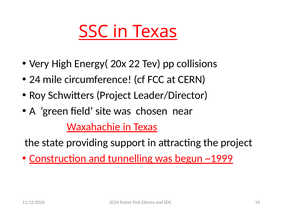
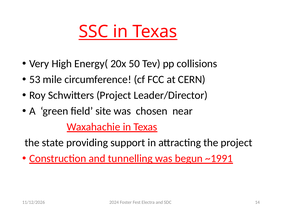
22: 22 -> 50 (134, 64)
24: 24 -> 53 (35, 79)
~1999: ~1999 -> ~1991 (219, 158)
